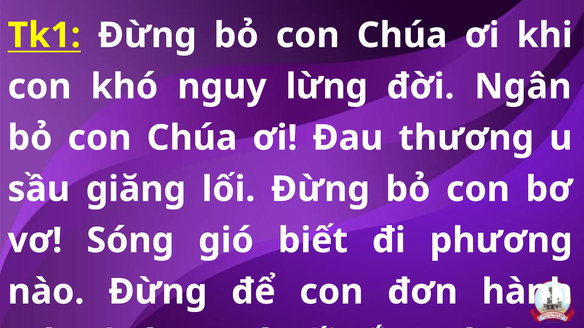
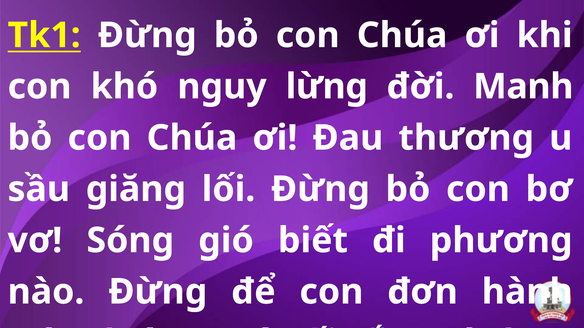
Ngân: Ngân -> Manh (523, 87)
